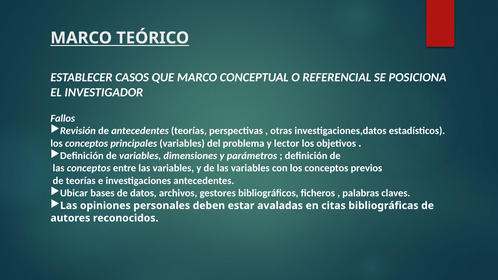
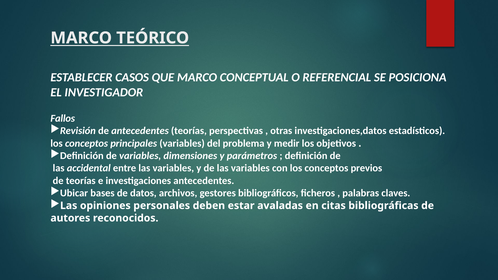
lector: lector -> medir (287, 143)
las conceptos: conceptos -> accidental (89, 168)
